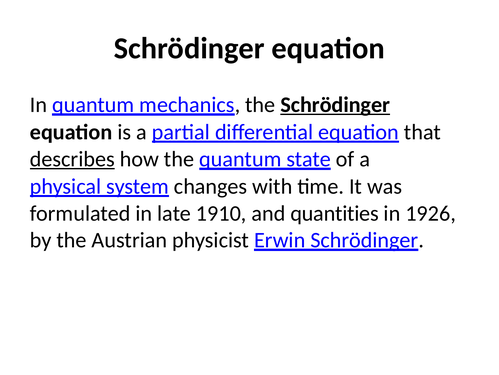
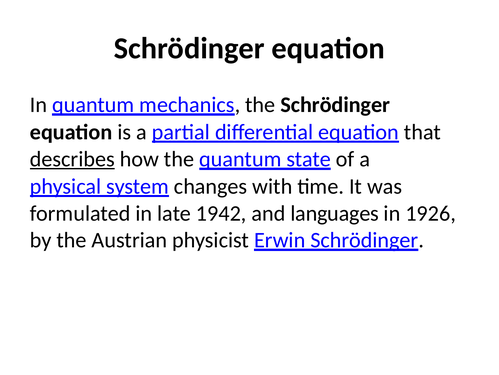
Schrödinger underline: present -> none (335, 105)
1910: 1910 -> 1942 (221, 213)
quantities: quantities -> languages (335, 213)
